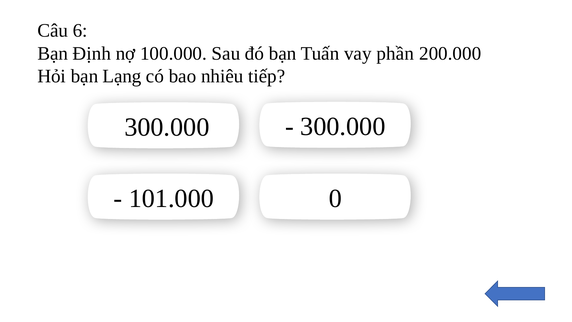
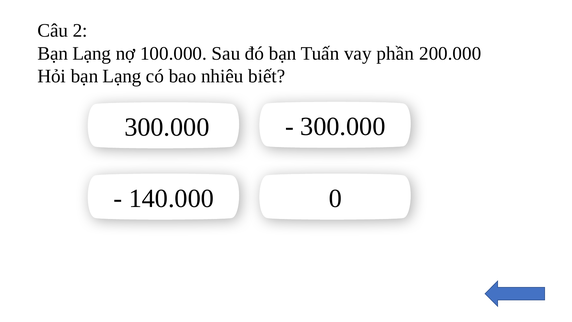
6: 6 -> 2 (80, 30)
Định: Định -> Lạng (92, 53)
tiếp: tiếp -> biết (267, 76)
101.000: 101.000 -> 140.000 (171, 198)
